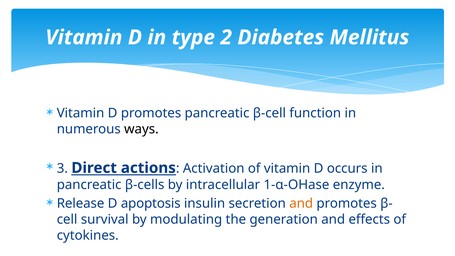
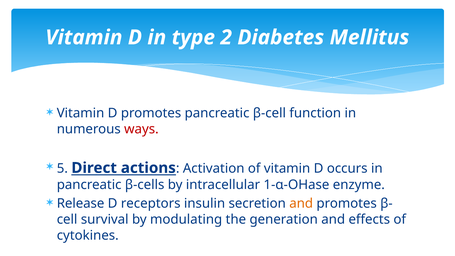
ways colour: black -> red (141, 129)
3: 3 -> 5 (62, 168)
apoptosis: apoptosis -> receptors (151, 203)
